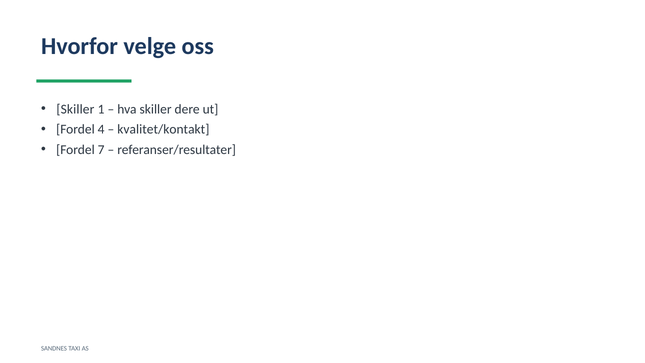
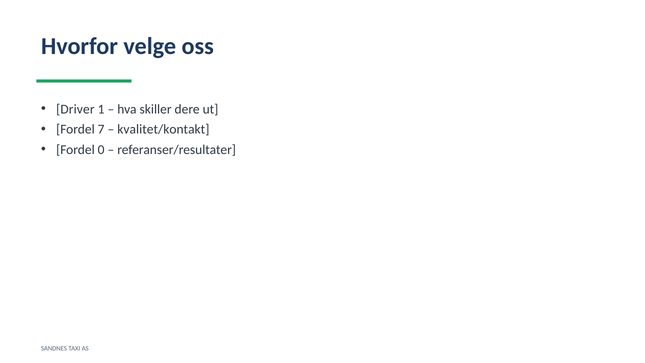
Skiller: Skiller -> Driver (75, 109)
4: 4 -> 7 (101, 129)
7: 7 -> 0 (101, 150)
